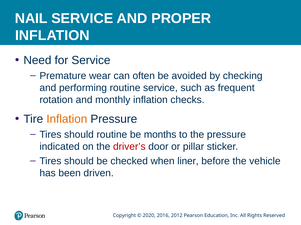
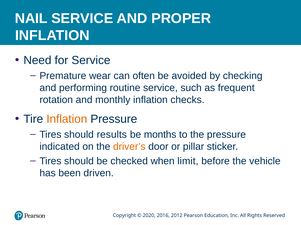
should routine: routine -> results (112, 135)
driver’s colour: red -> orange (129, 147)
liner: liner -> limit (188, 162)
